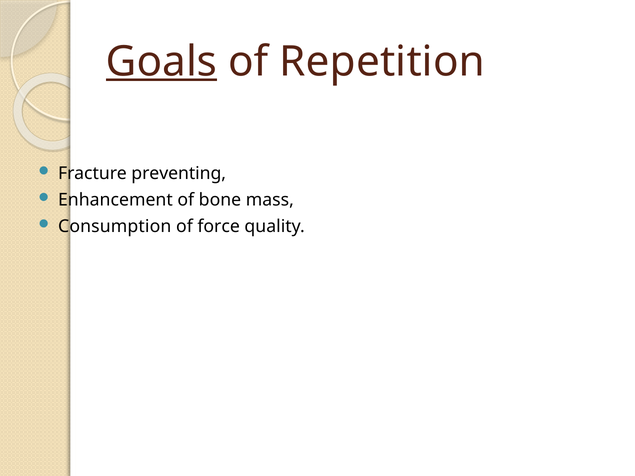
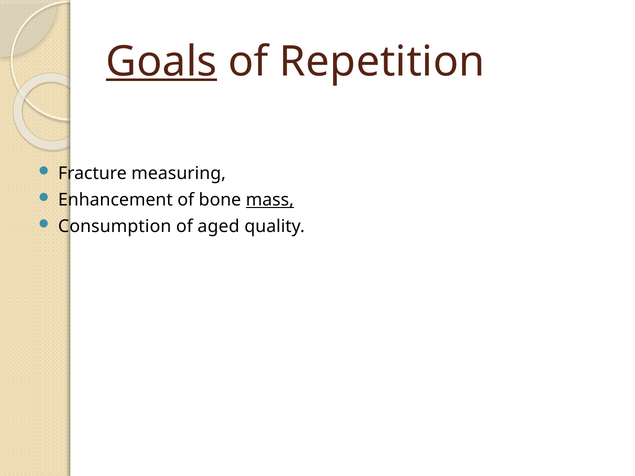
preventing: preventing -> measuring (179, 174)
mass underline: none -> present (270, 200)
force: force -> aged (219, 227)
